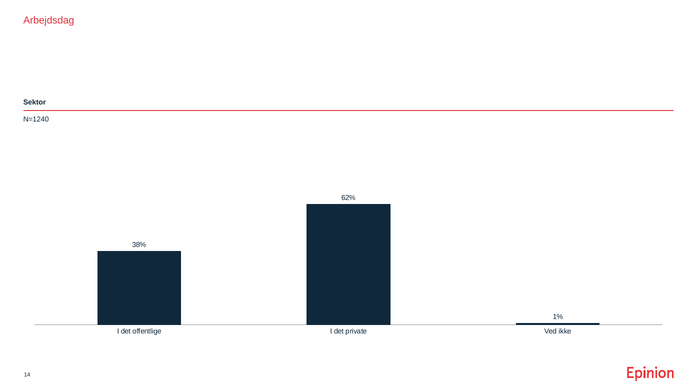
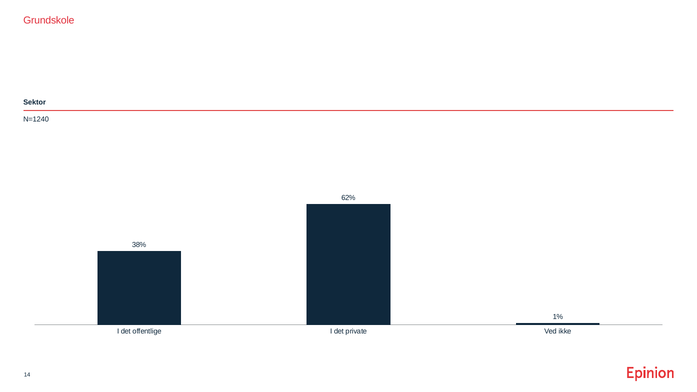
Arbejdsdag: Arbejdsdag -> Grundskole (49, 20)
